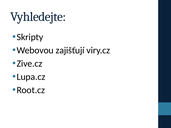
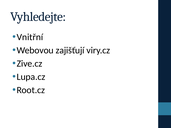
Skripty: Skripty -> Vnitřní (30, 37)
